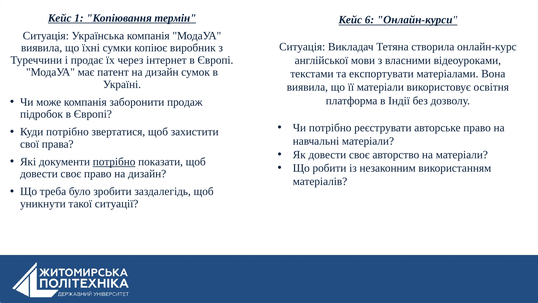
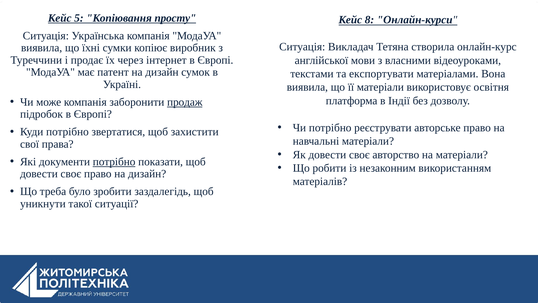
1: 1 -> 5 (79, 18)
термін: термін -> просту (175, 18)
6: 6 -> 8 (370, 20)
продаж underline: none -> present (185, 102)
